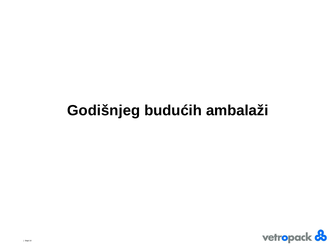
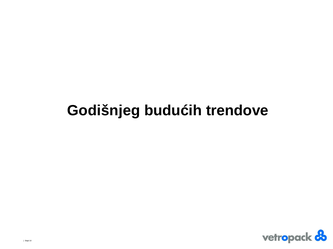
ambalaži: ambalaži -> trendove (237, 111)
